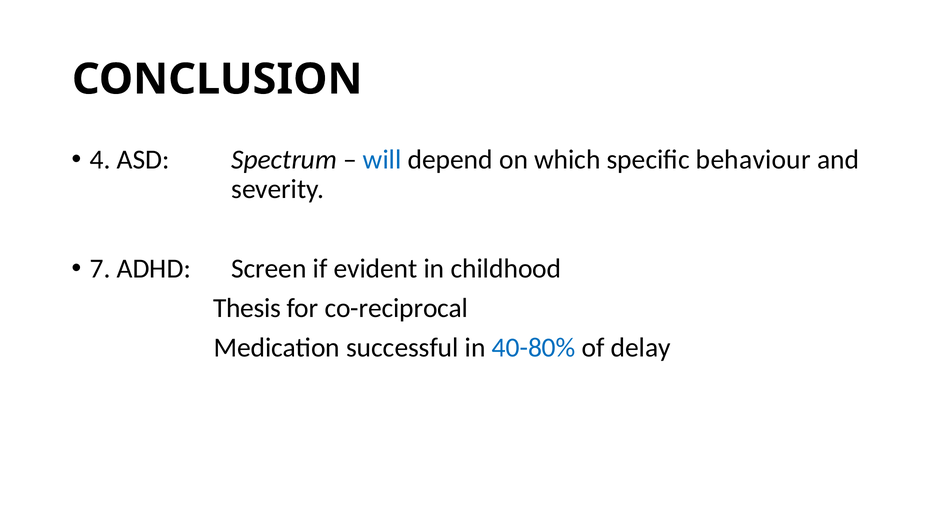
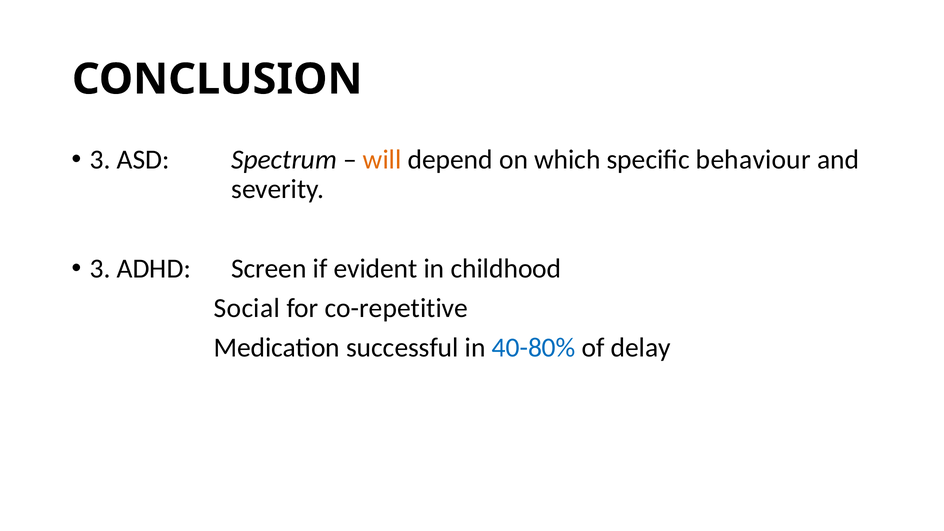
4: 4 -> 3 (100, 160)
will colour: blue -> orange (382, 160)
7: 7 -> 3 (100, 269)
Thesis: Thesis -> Social (247, 308)
co-reciprocal: co-reciprocal -> co-repetitive (396, 308)
